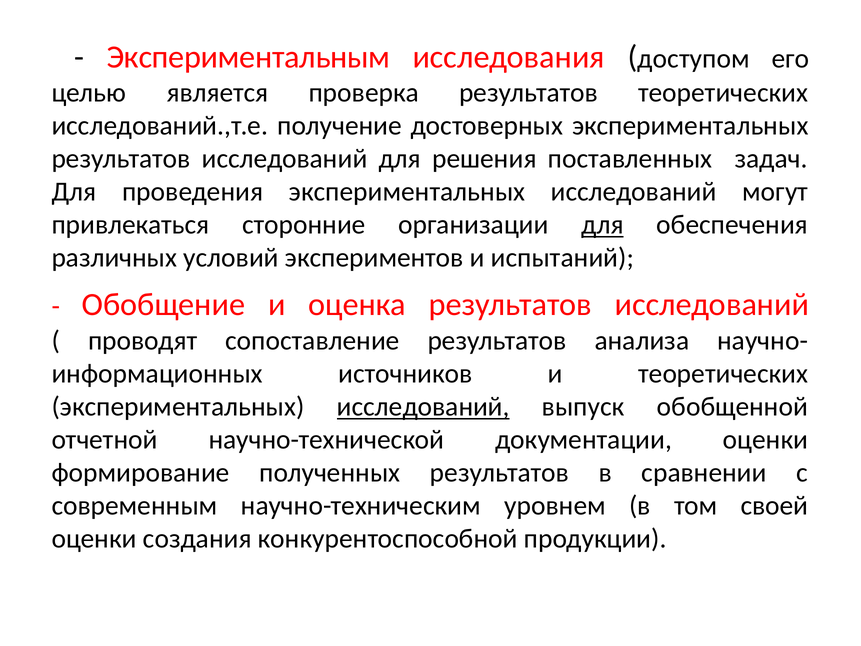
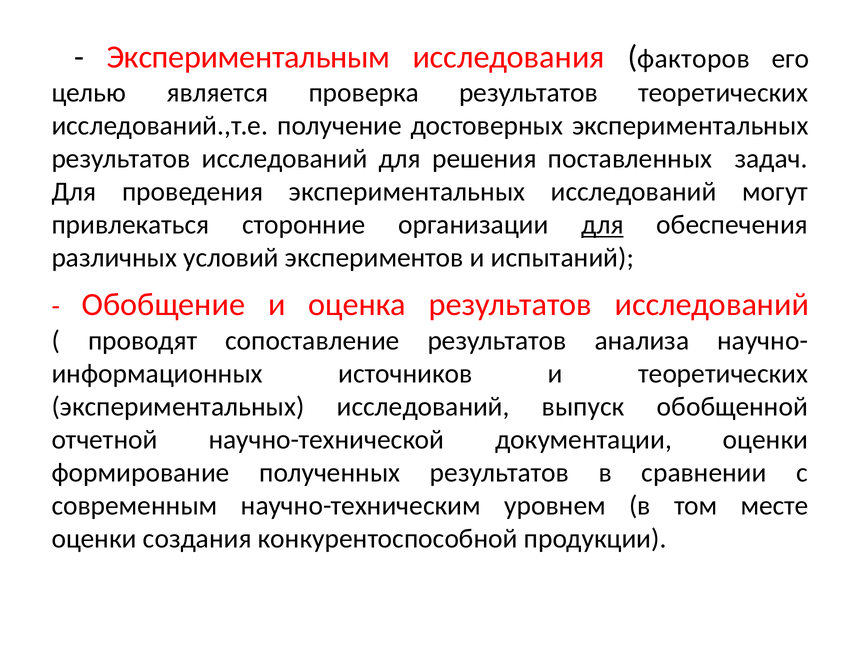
доступом: доступом -> факторов (694, 59)
исследований underline: present -> none (423, 407)
своей: своей -> месте (775, 506)
